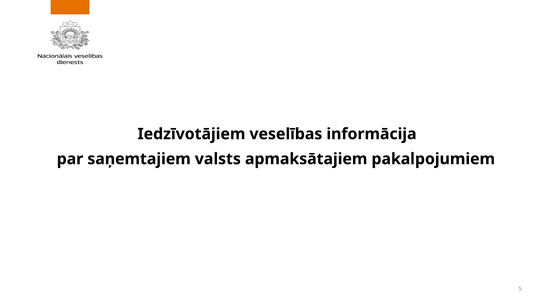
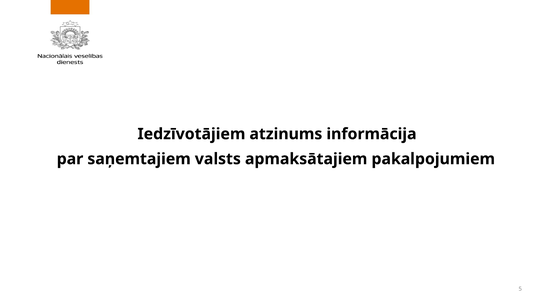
veselības: veselības -> atzinums (286, 134)
